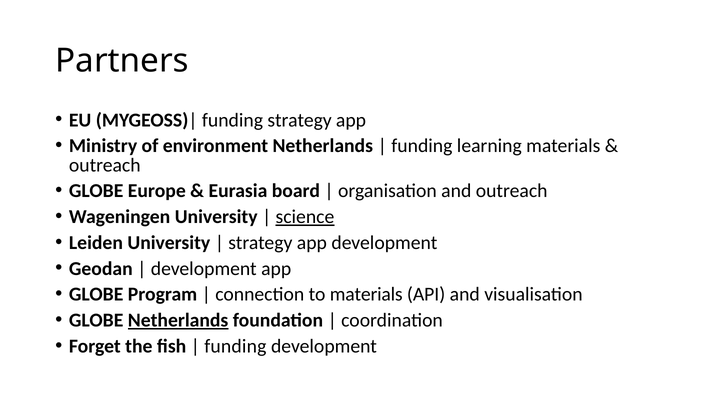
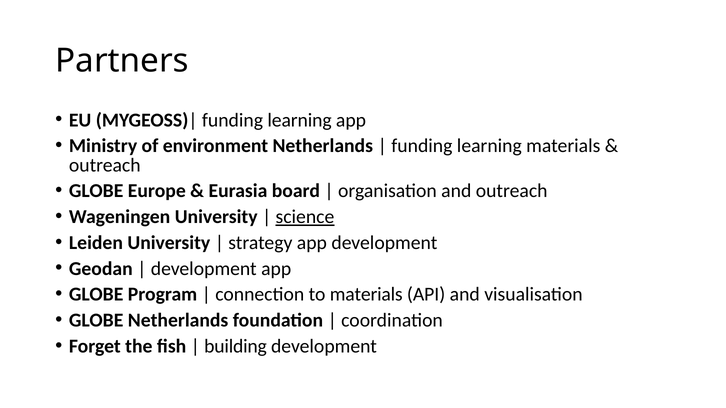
strategy: strategy -> learning (300, 120)
Netherlands underline: present -> none (178, 321)
funding: funding -> building (236, 346)
